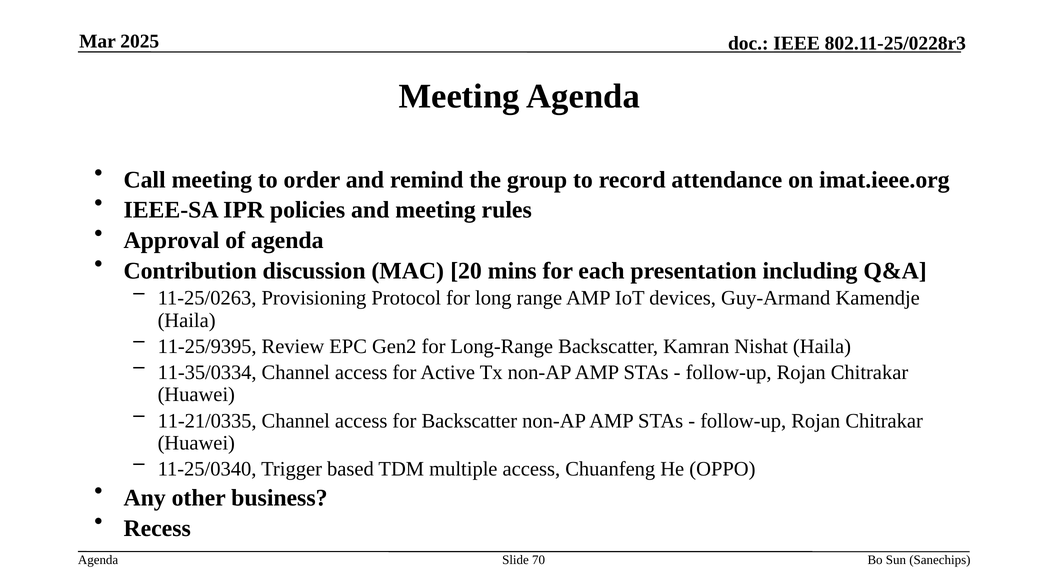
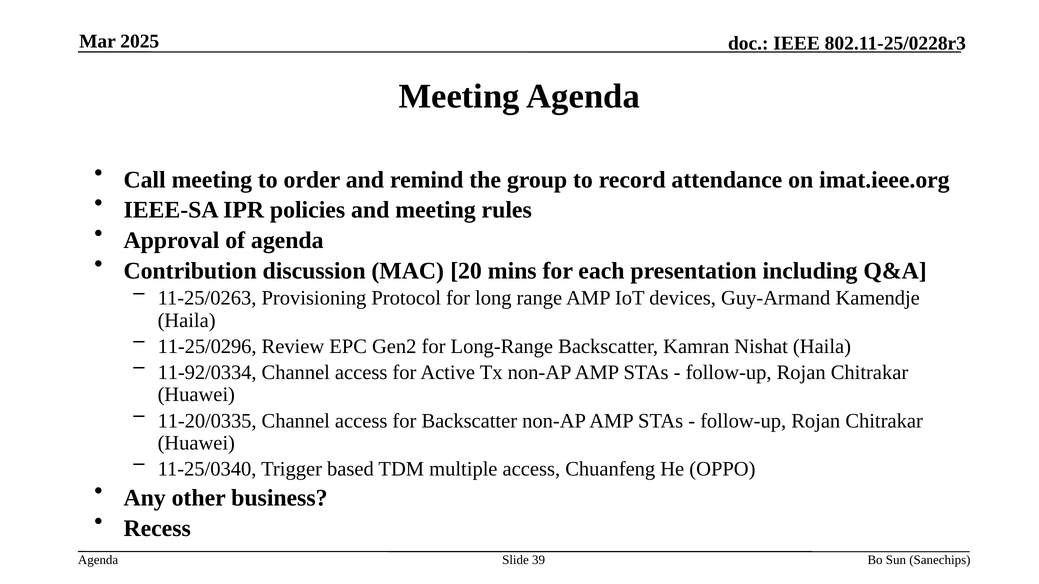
11-25/9395: 11-25/9395 -> 11-25/0296 (207, 347)
11-35/0334: 11-35/0334 -> 11-92/0334 (207, 373)
11-21/0335: 11-21/0335 -> 11-20/0335 (207, 421)
70: 70 -> 39 (539, 561)
